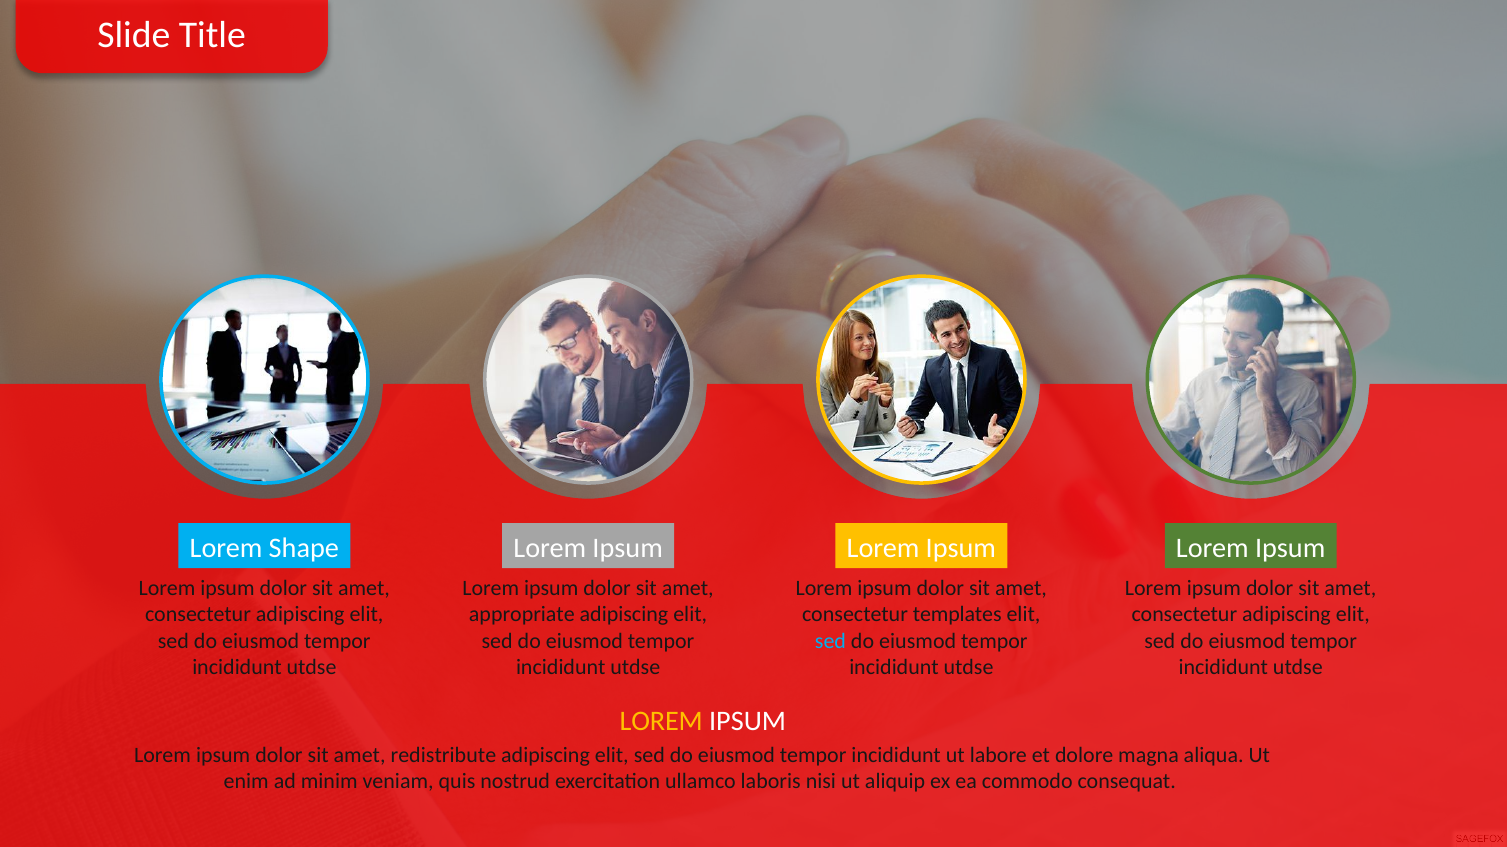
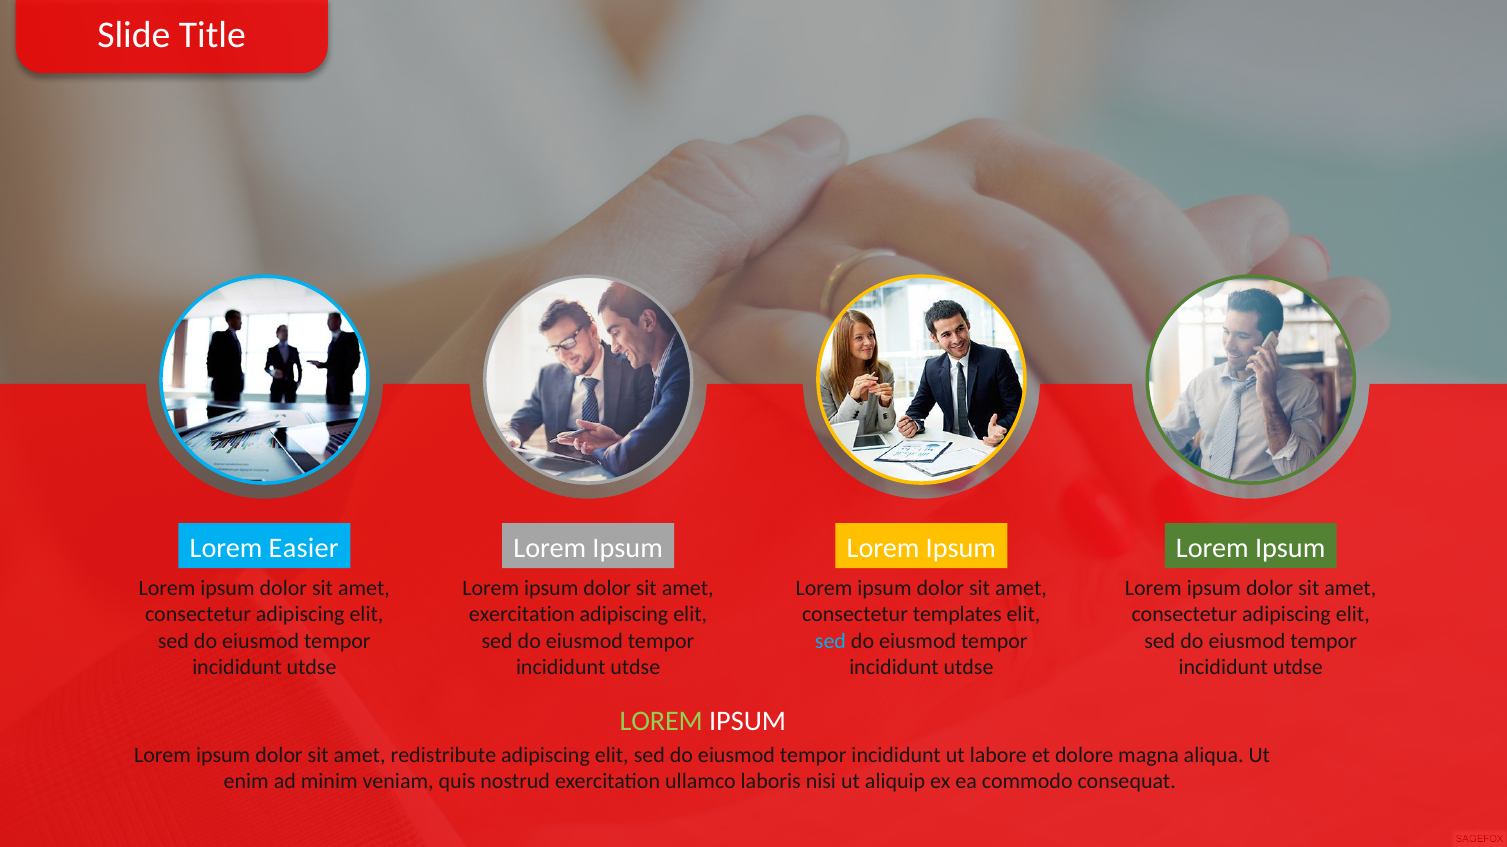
Shape: Shape -> Easier (304, 548)
appropriate: appropriate -> exercitation (522, 615)
LOREM colour: yellow -> light green (661, 722)
